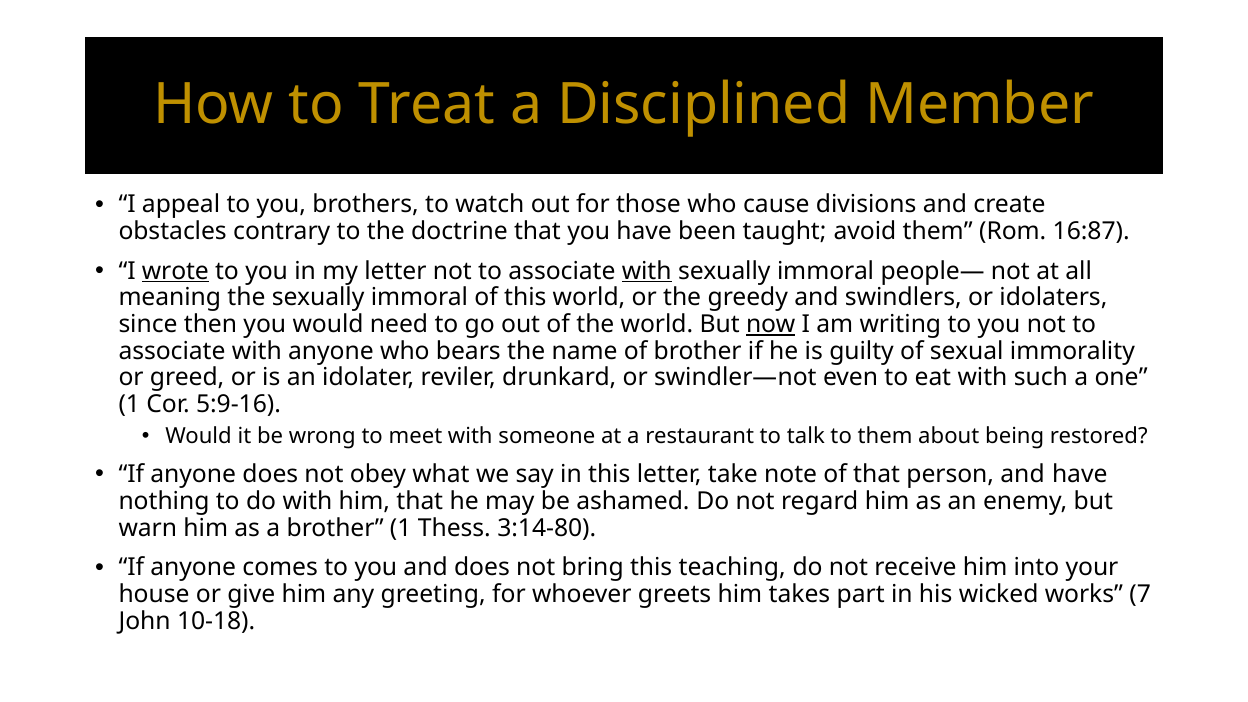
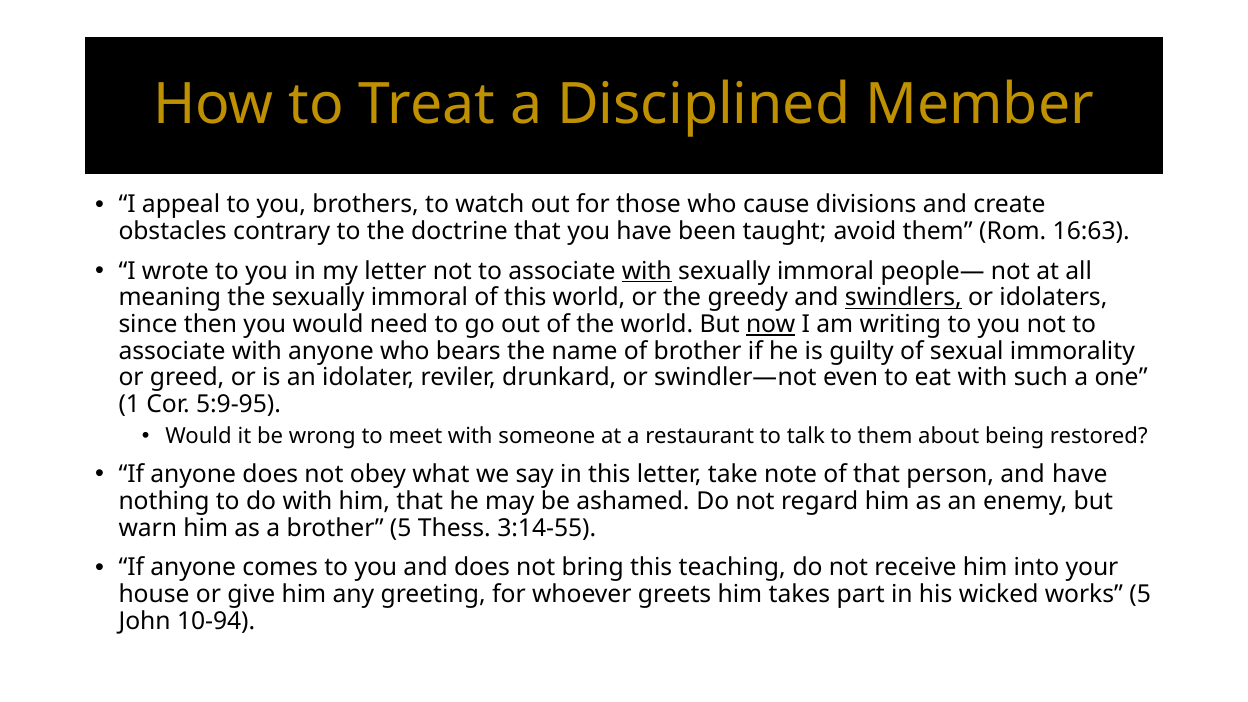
16:87: 16:87 -> 16:63 (1091, 231)
wrote underline: present -> none (175, 271)
swindlers underline: none -> present (903, 298)
5:9-16: 5:9-16 -> 5:9-95 (238, 404)
brother 1: 1 -> 5 (401, 528)
3:14-80: 3:14-80 -> 3:14-55 (547, 528)
works 7: 7 -> 5 (1140, 594)
10-18: 10-18 -> 10-94 (216, 621)
